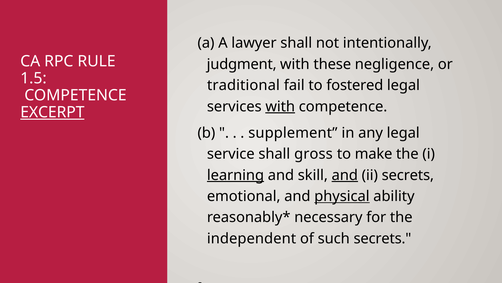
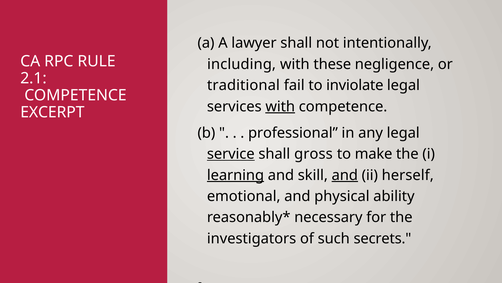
judgment: judgment -> including (242, 64)
1.5: 1.5 -> 2.1 (33, 78)
fostered: fostered -> inviolate (355, 85)
EXCERPT underline: present -> none (52, 112)
supplement: supplement -> professional (293, 133)
service underline: none -> present (231, 154)
ii secrets: secrets -> herself (408, 175)
physical underline: present -> none (342, 196)
independent: independent -> investigators (252, 238)
